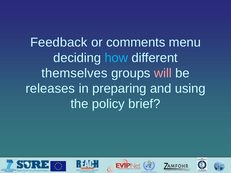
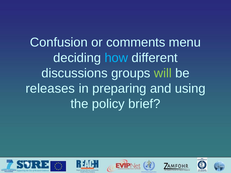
Feedback: Feedback -> Confusion (59, 42)
themselves: themselves -> discussions (75, 73)
will colour: pink -> light green (163, 73)
